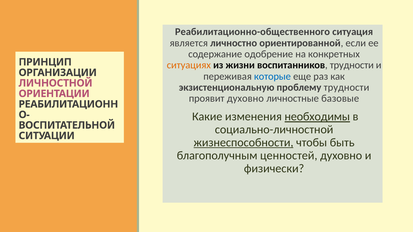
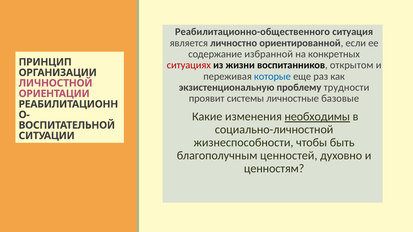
одобрение: одобрение -> избранной (269, 54)
ситуациях colour: orange -> red (189, 65)
воспитанников трудности: трудности -> открытом (352, 65)
проявит духовно: духовно -> системы (245, 99)
жизнеспособности underline: present -> none (244, 143)
физически: физически -> ценностям (274, 169)
